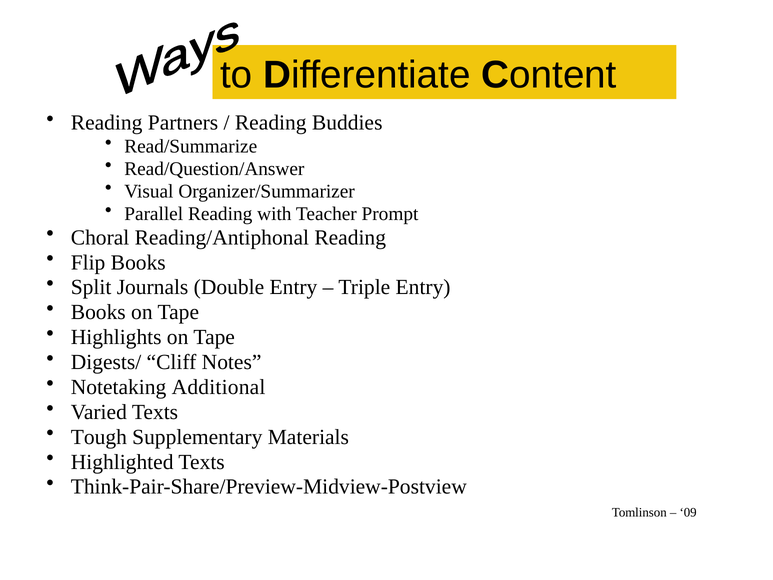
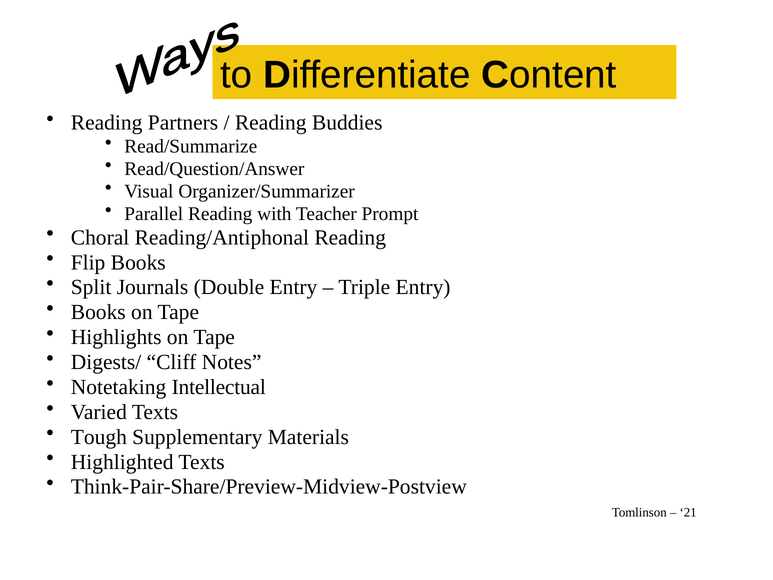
Additional: Additional -> Intellectual (219, 387)
09: 09 -> 21 (688, 512)
